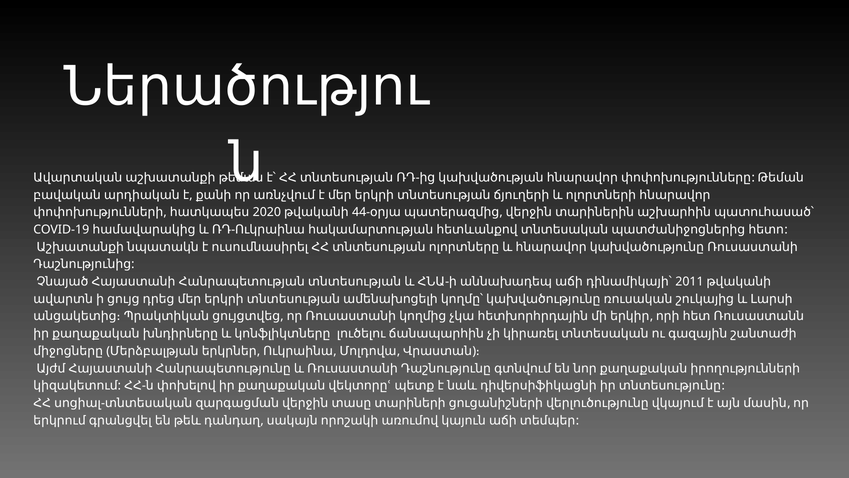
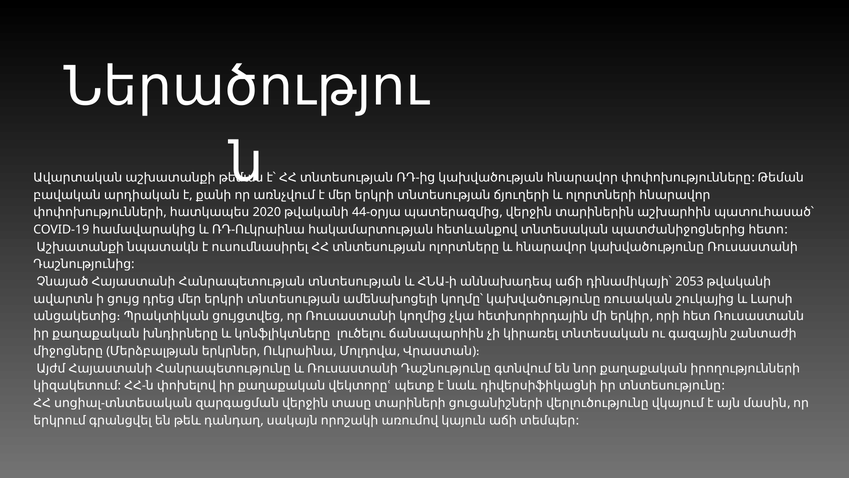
2011: 2011 -> 2053 (689, 281)
